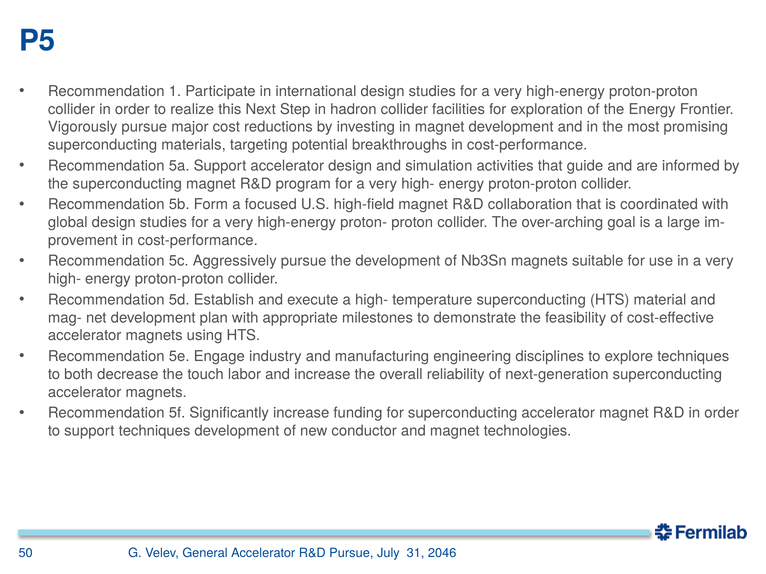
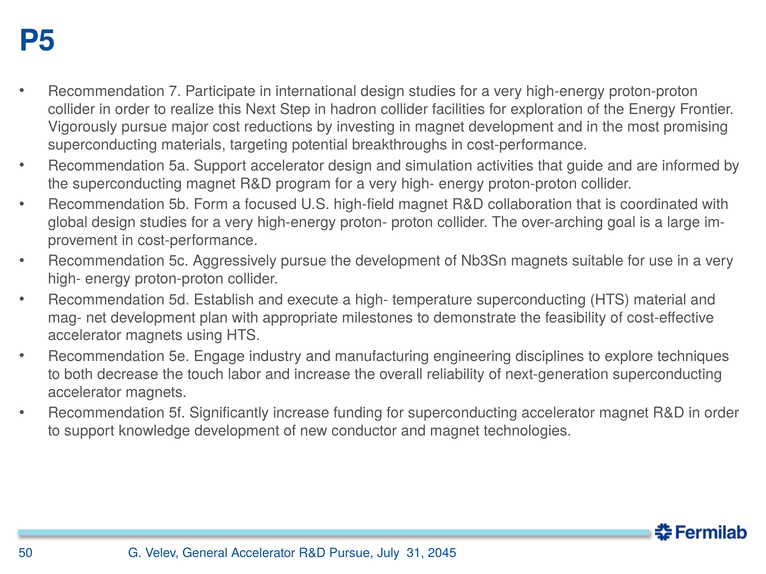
1: 1 -> 7 (175, 91)
support techniques: techniques -> knowledge (154, 431)
2046: 2046 -> 2045 (442, 553)
